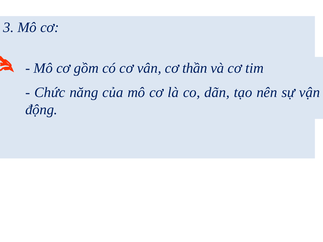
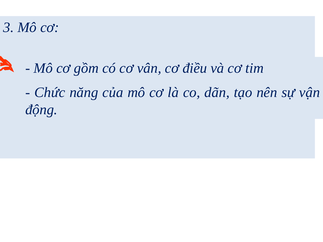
thần: thần -> điều (195, 68)
